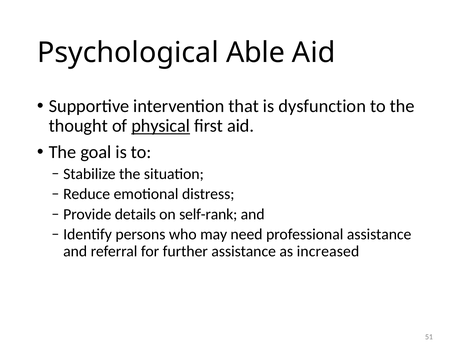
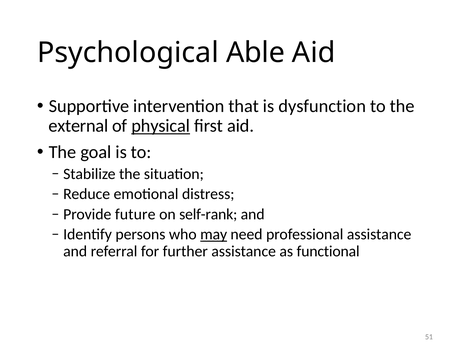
thought: thought -> external (78, 126)
details: details -> future (135, 214)
may underline: none -> present (214, 234)
increased: increased -> functional (328, 251)
